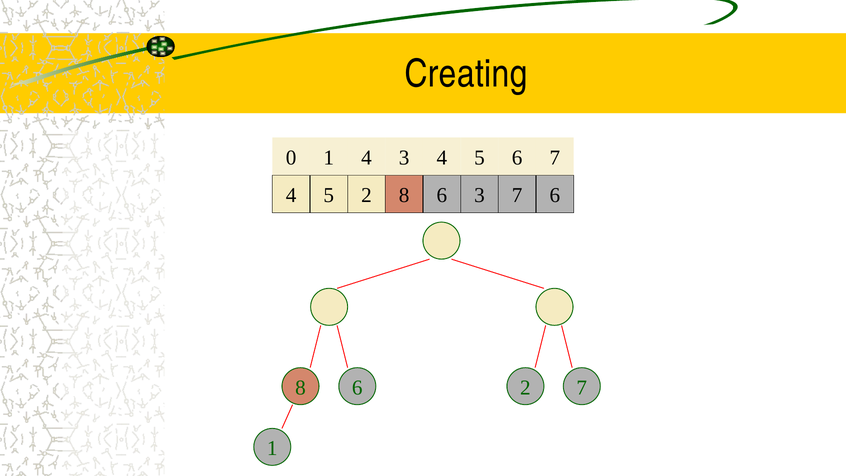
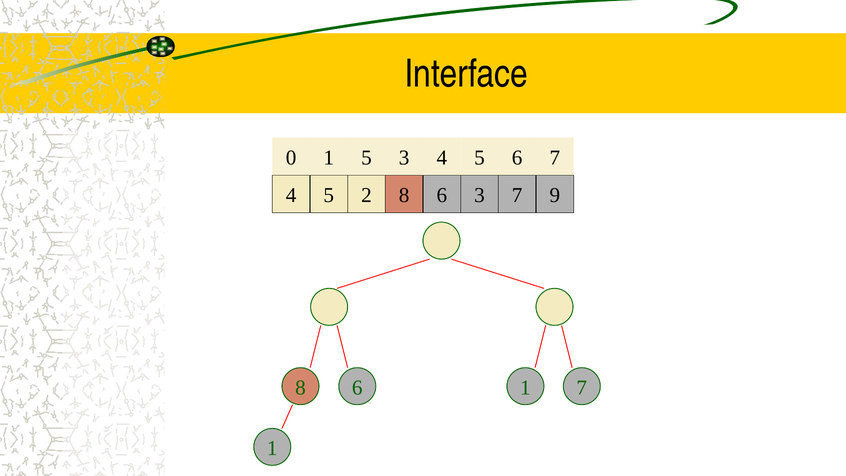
Creating: Creating -> Interface (466, 74)
1 4: 4 -> 5 (366, 158)
7 6: 6 -> 9 (555, 195)
6 2: 2 -> 1 (525, 388)
